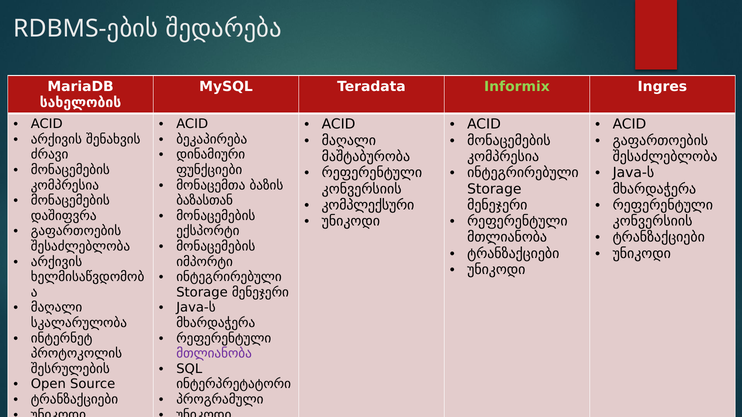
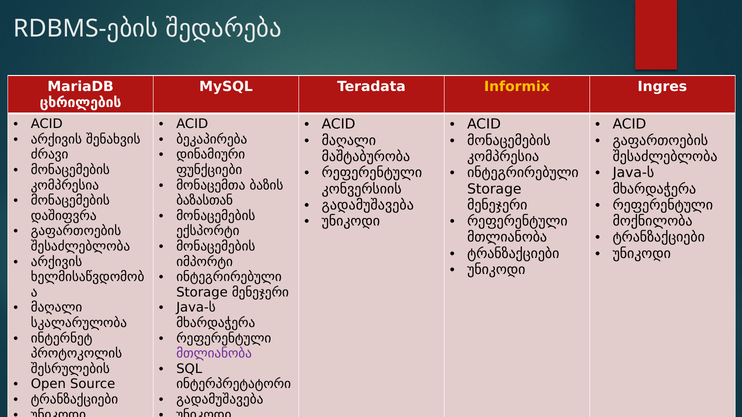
Informix colour: light green -> yellow (517, 87)
სახელობის: სახელობის -> ცხრილების (81, 103)
კომპლექსური: კომპლექსური -> გადამუშავება (368, 205)
კონვერსიის: კონვერსიის -> მოქნილობა (653, 221)
პროგრამული: პროგრამული -> გადამუშავება (220, 400)
